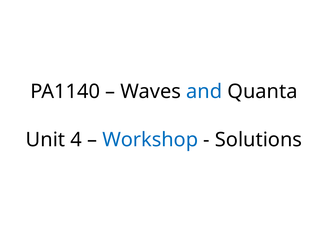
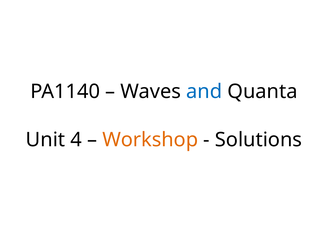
Workshop colour: blue -> orange (150, 140)
